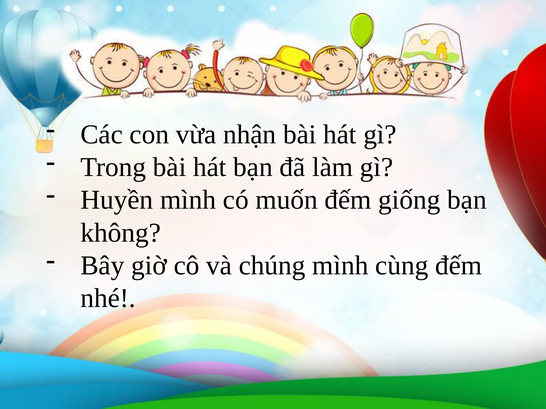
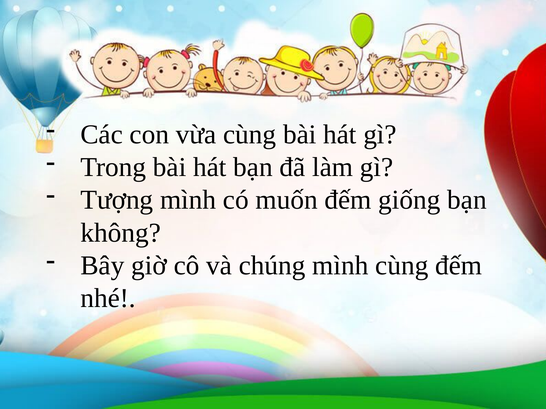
vừa nhận: nhận -> cùng (250, 135)
Huyền: Huyền -> Tượng (117, 200)
